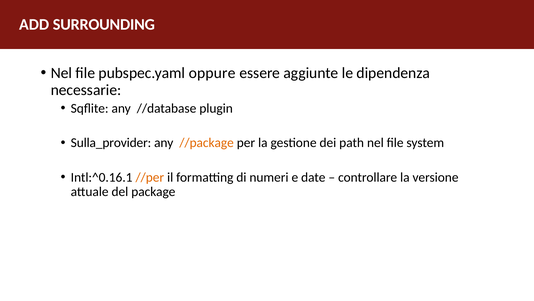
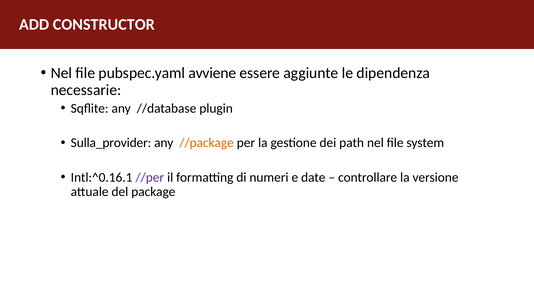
SURROUNDING: SURROUNDING -> CONSTRUCTOR (104, 24)
oppure: oppure -> avviene (212, 73)
//per colour: orange -> purple (150, 177)
